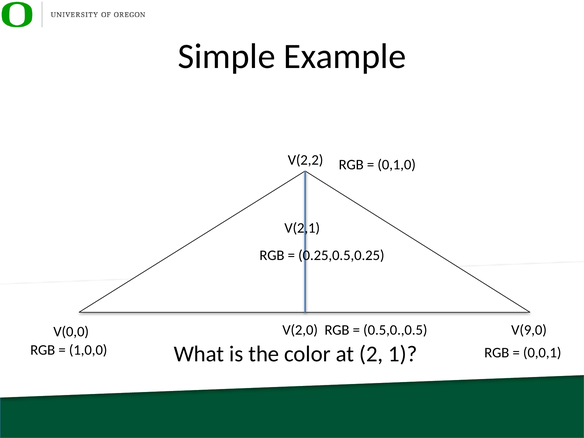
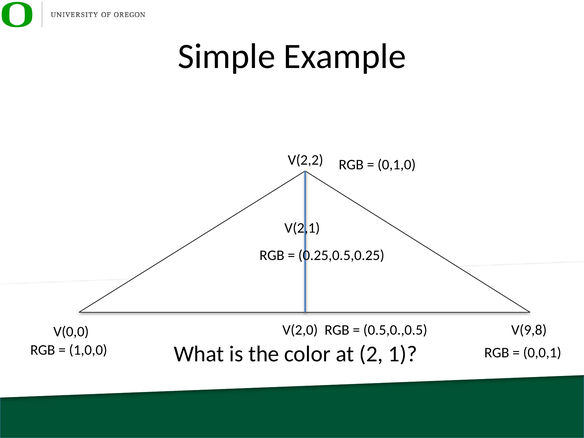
V(9,0: V(9,0 -> V(9,8 (529, 330)
